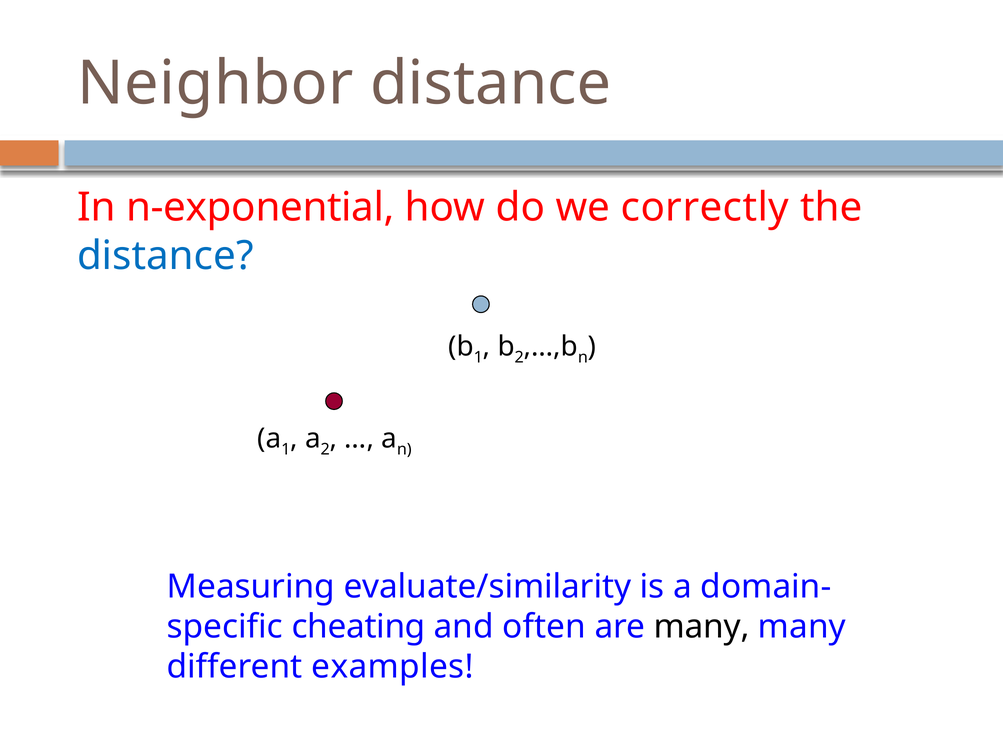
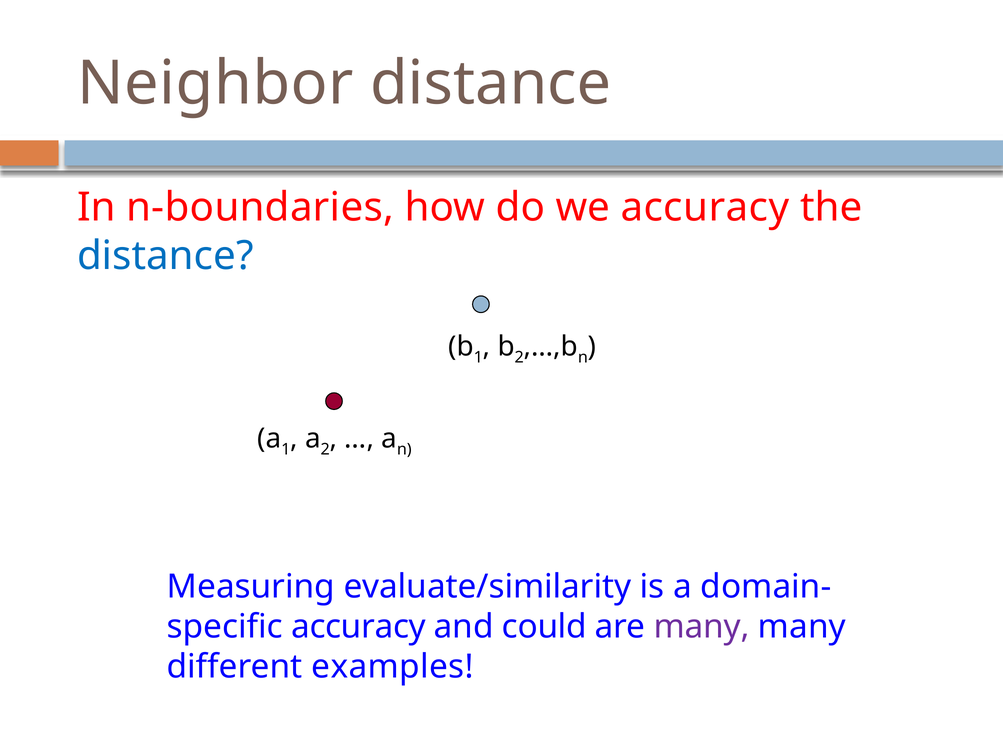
n-exponential: n-exponential -> n-boundaries (260, 208)
we correctly: correctly -> accuracy (705, 208)
cheating: cheating -> accuracy (359, 627)
often: often -> could (544, 627)
many colour: black -> purple (702, 627)
